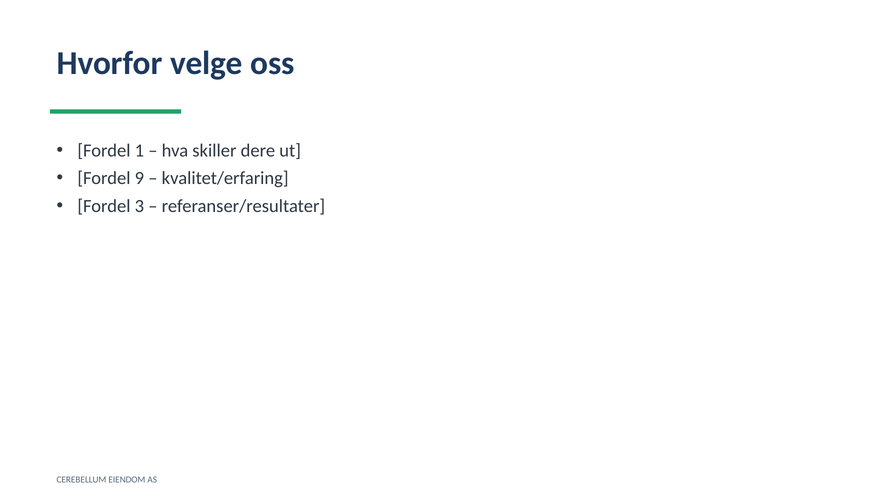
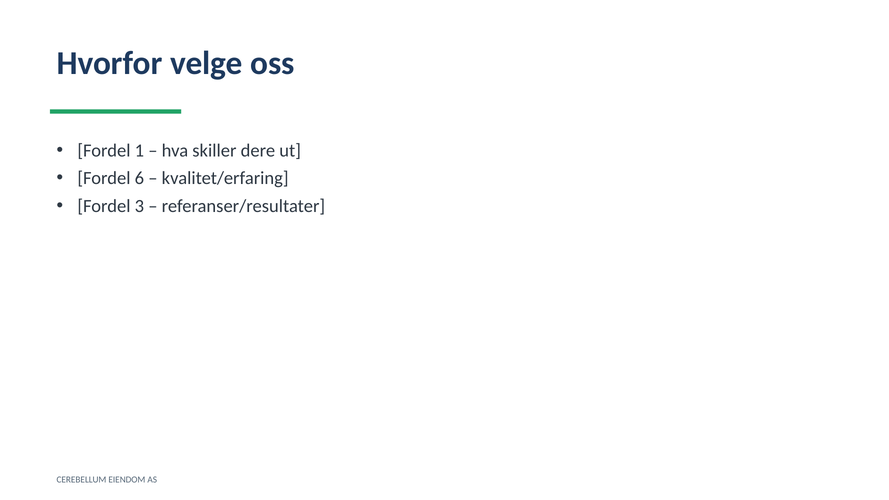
9: 9 -> 6 (139, 178)
